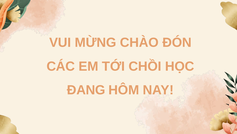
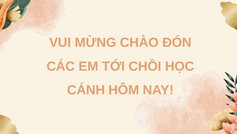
ĐANG: ĐANG -> CÁNH (86, 90)
